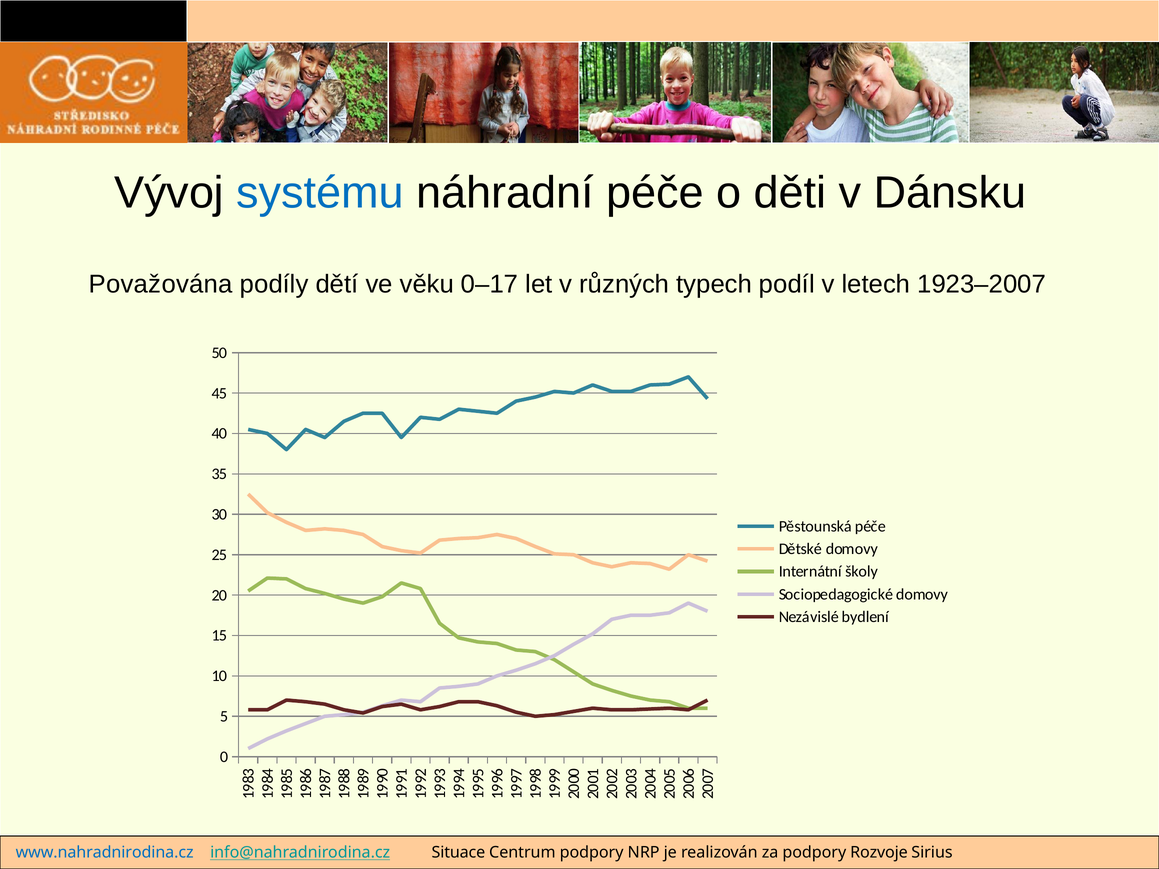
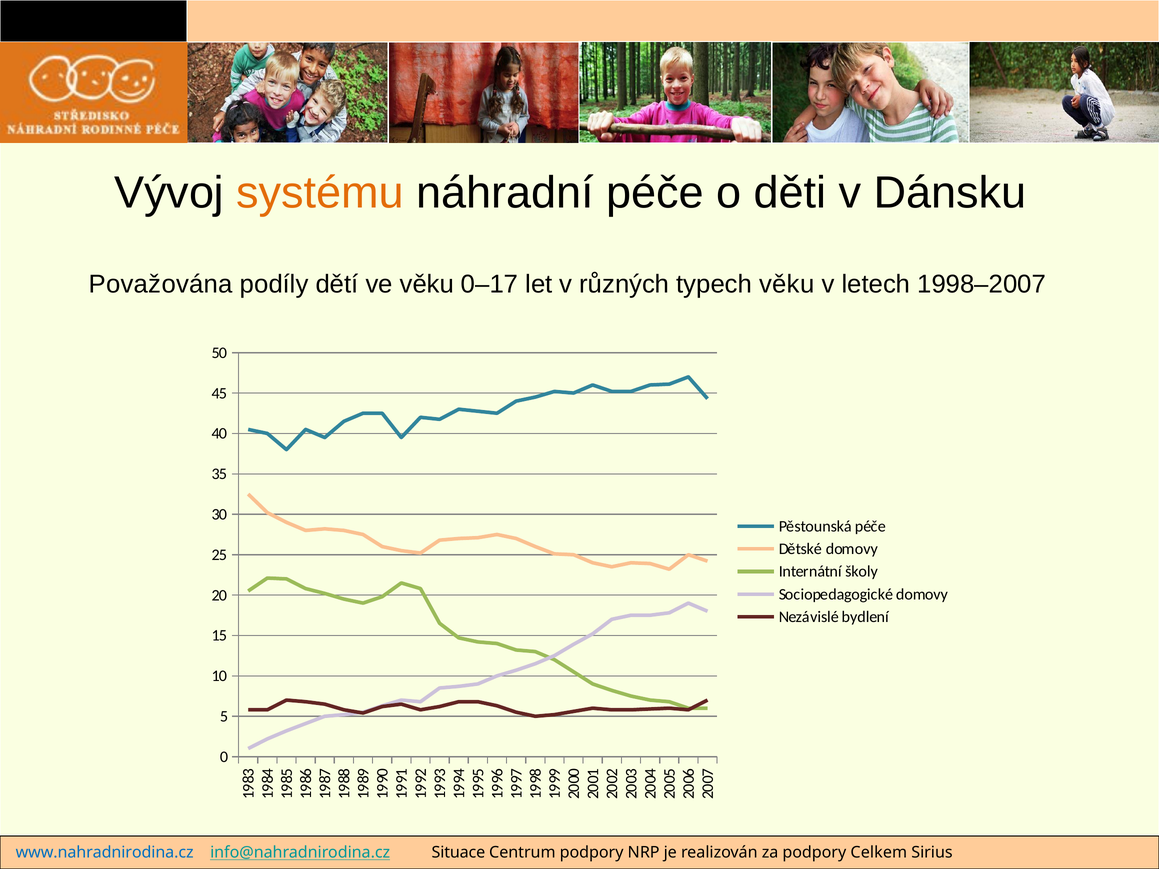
systému colour: blue -> orange (320, 193)
typech podíl: podíl -> věku (787, 284)
1923–2007: 1923–2007 -> 1998–2007 (982, 284)
Rozvoje: Rozvoje -> Celkem (879, 853)
